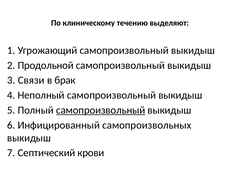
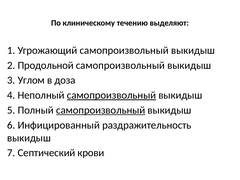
Связи: Связи -> Углом (31, 80)
брак: брак -> доза (65, 80)
самопроизвольный underline: none -> present (112, 95)
самопроизвольных: самопроизвольных -> раздражительность (147, 125)
